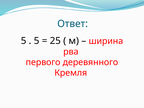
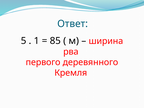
5: 5 -> 1 (37, 41)
25: 25 -> 85 (55, 41)
